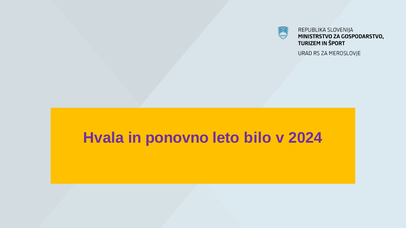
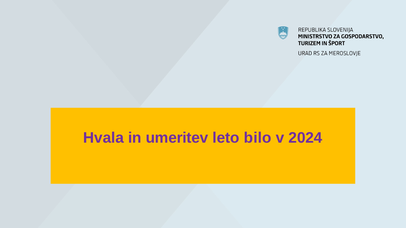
ponovno: ponovno -> umeritev (177, 138)
